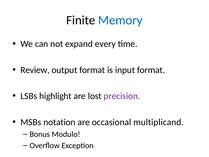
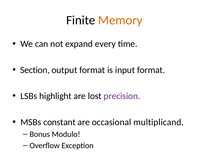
Memory colour: blue -> orange (120, 20)
Review: Review -> Section (35, 70)
notation: notation -> constant (59, 122)
